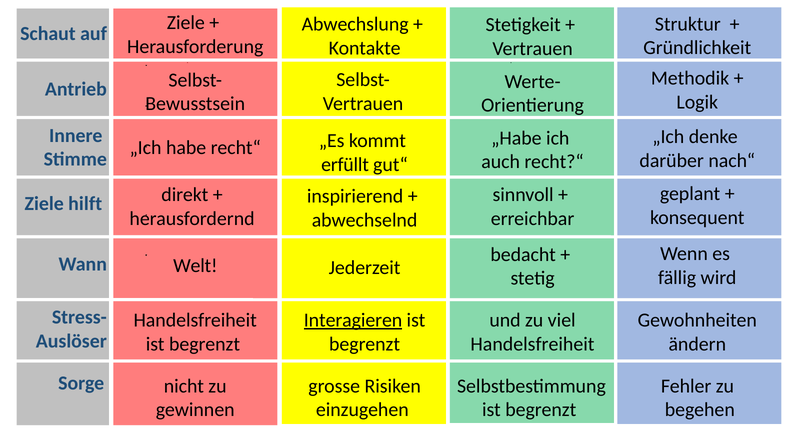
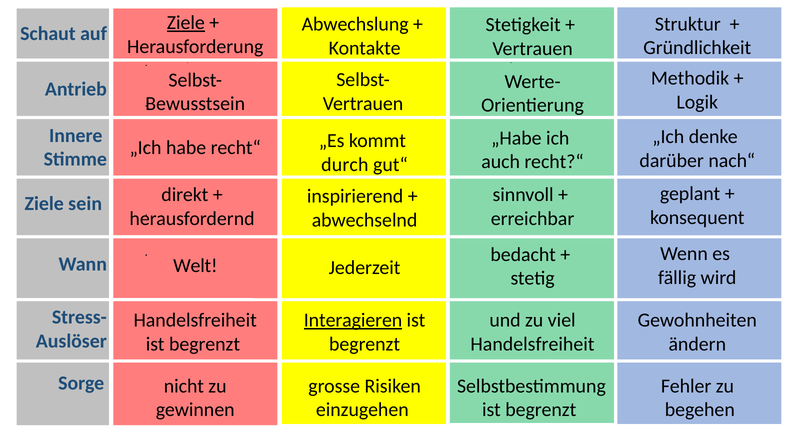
Ziele underline: none -> present (186, 23)
erfüllt: erfüllt -> durch (345, 164)
hilft: hilft -> sein (85, 203)
